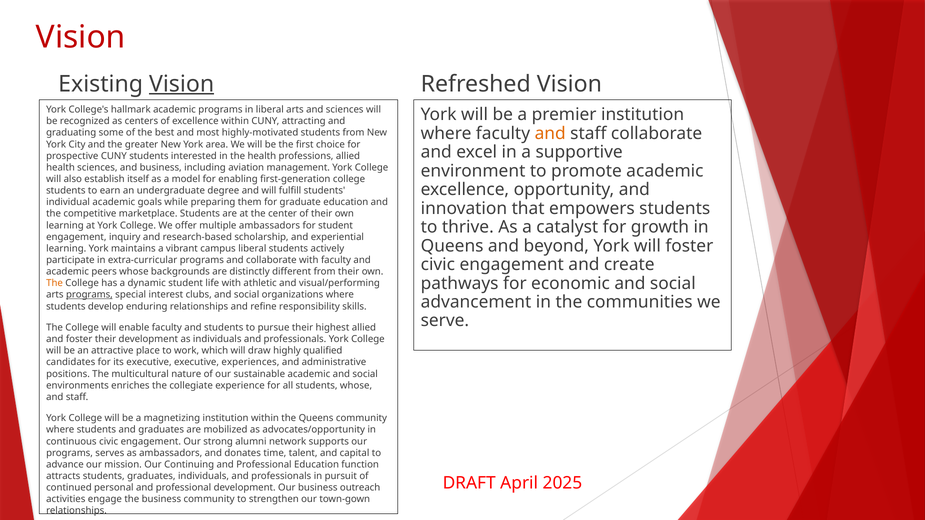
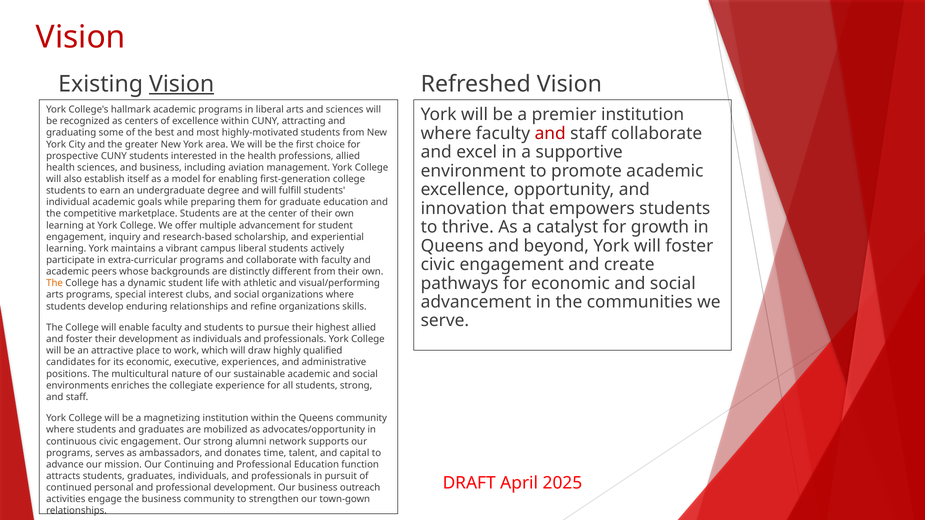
and colour: orange -> red (550, 134)
multiple ambassadors: ambassadors -> advancement (270, 225)
programs underline: present -> none (89, 295)
refine responsibility: responsibility -> organizations (310, 307)
its executive: executive -> economic (149, 363)
students whose: whose -> strong (356, 386)
